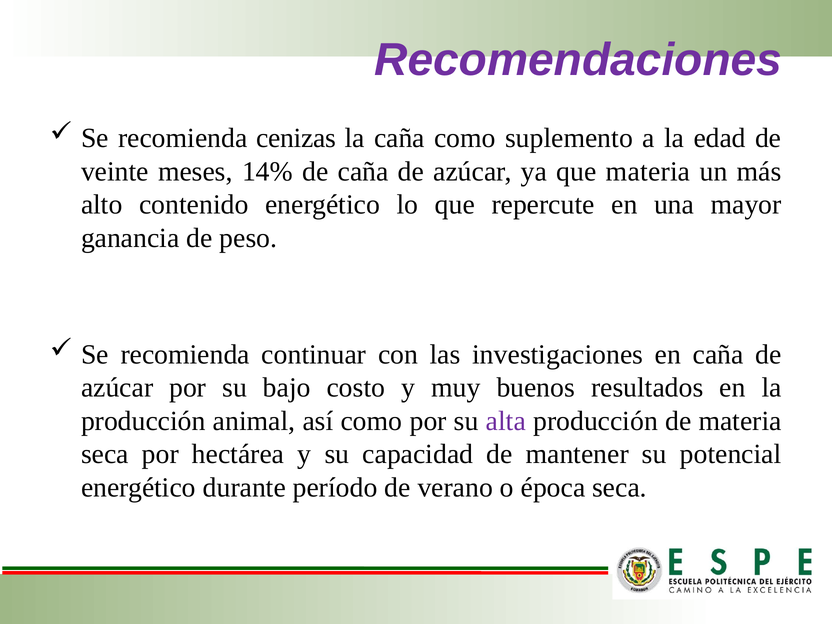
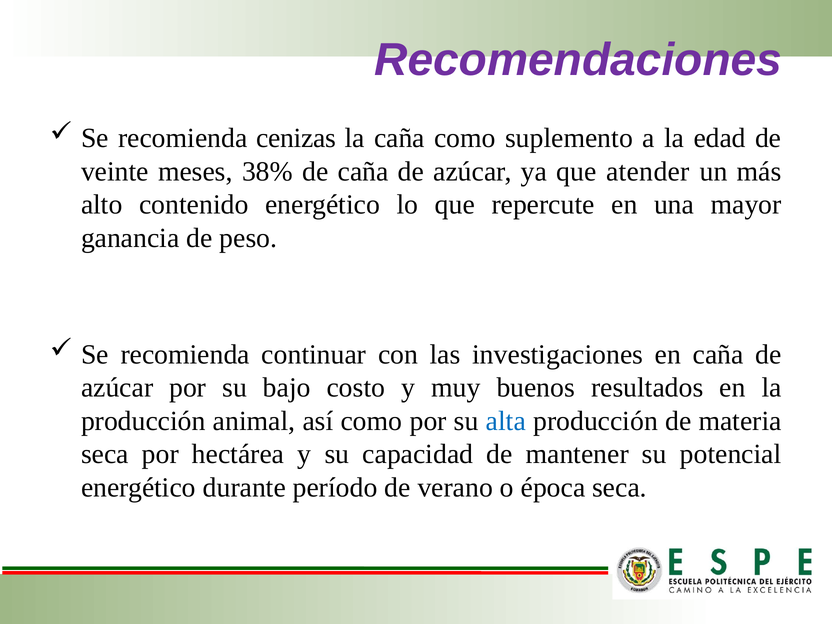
14%: 14% -> 38% (267, 171)
que materia: materia -> atender (648, 171)
alta colour: purple -> blue (506, 421)
